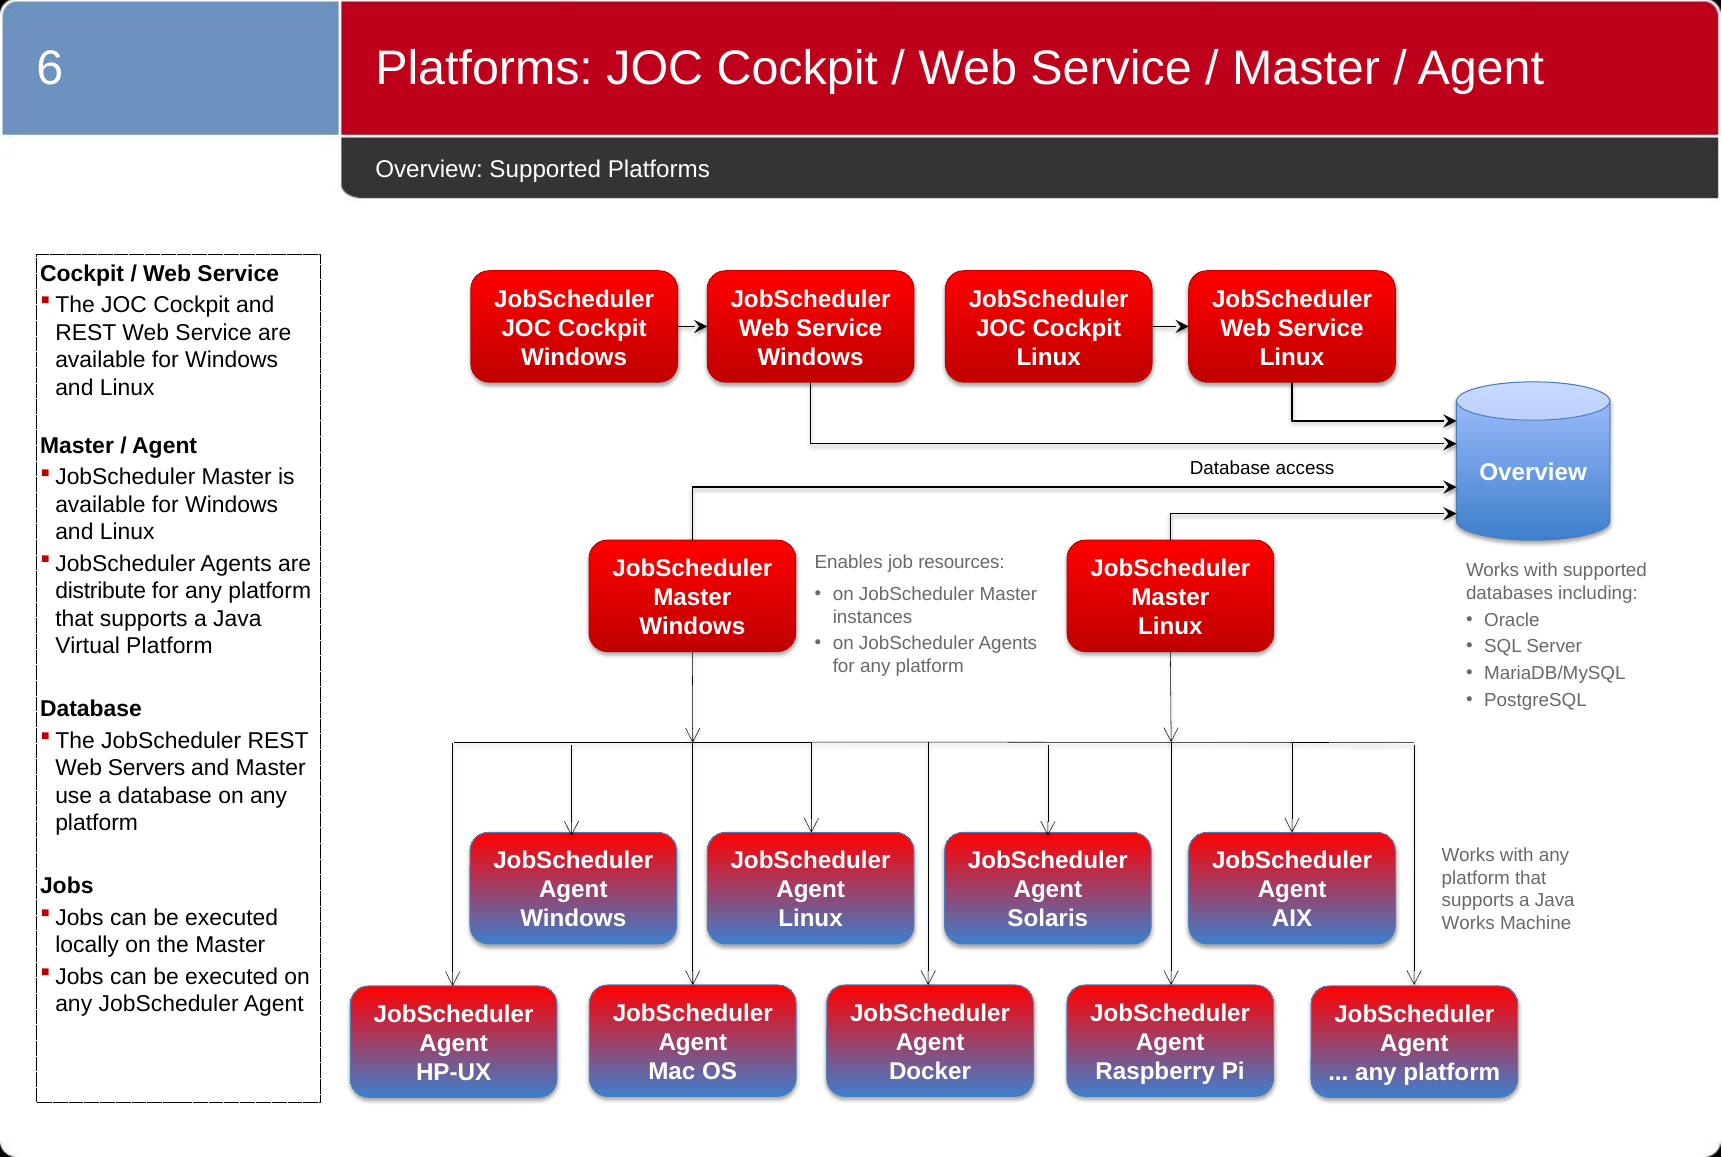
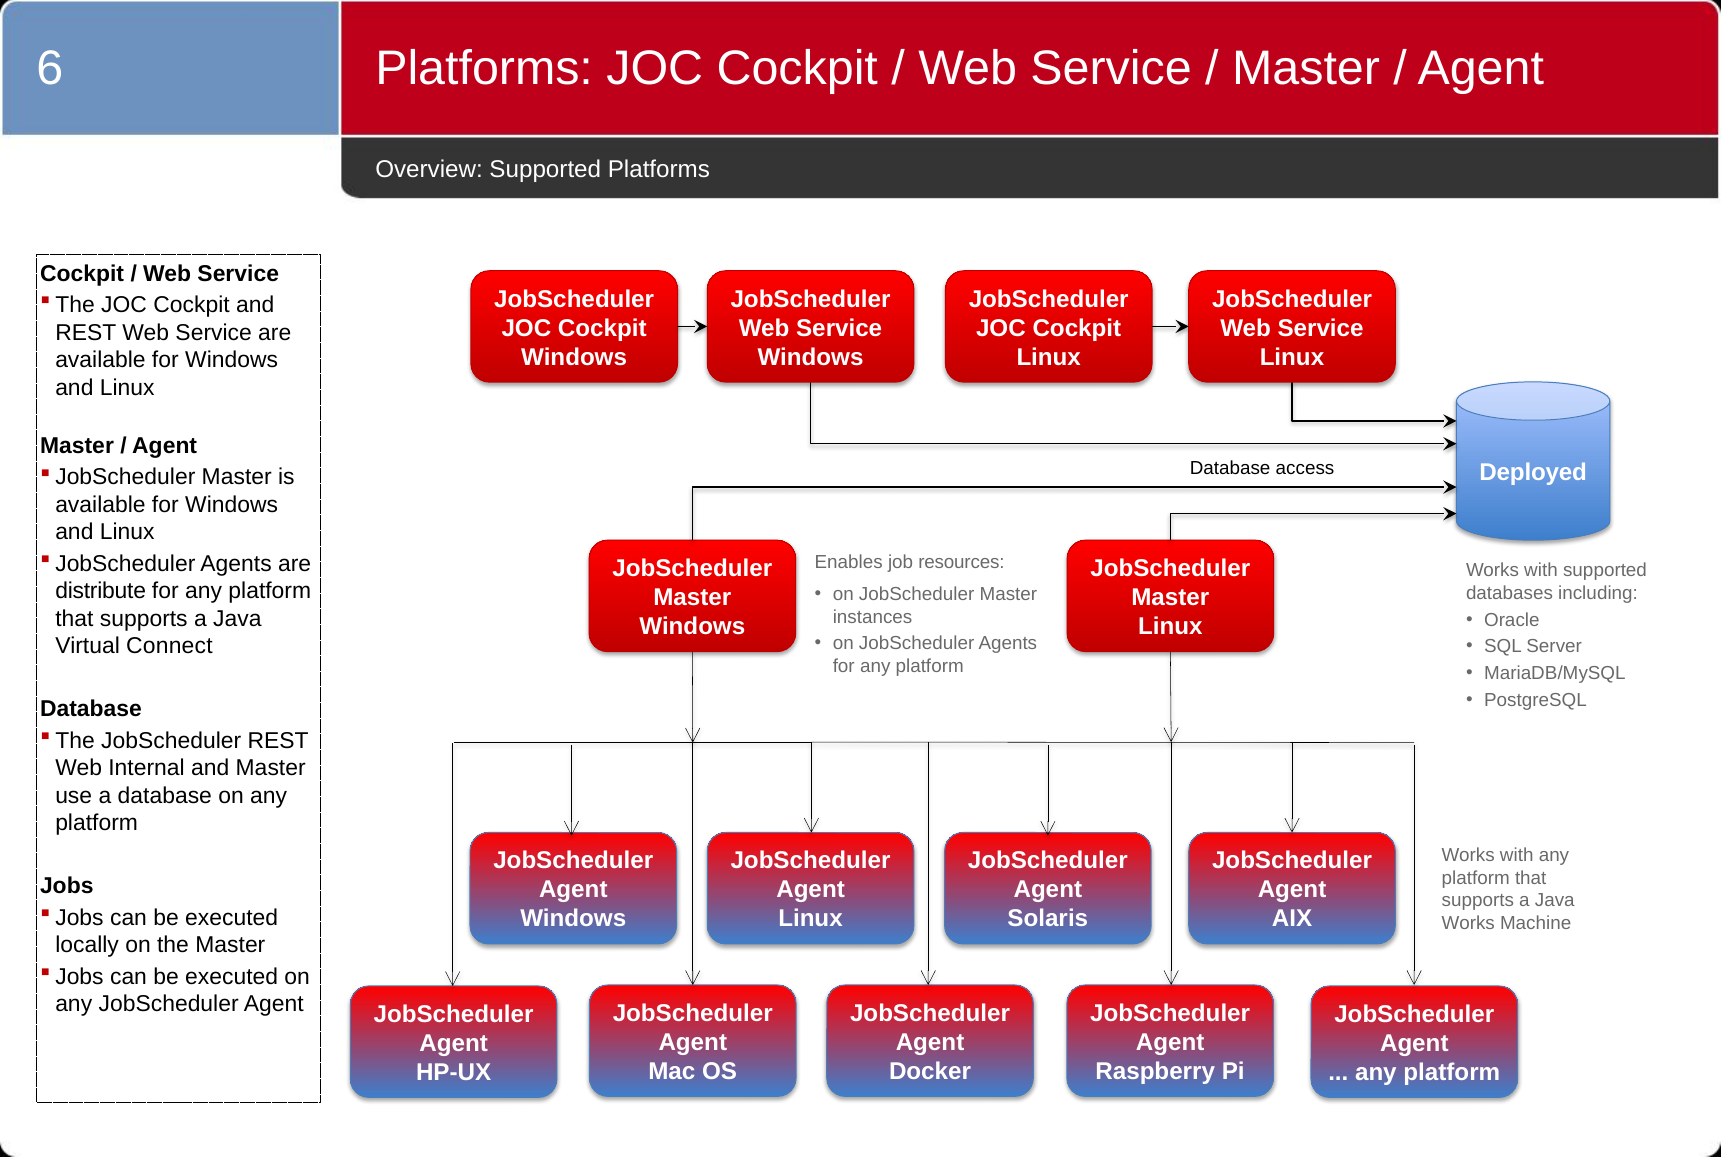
Overview: Overview -> Deployed (1533, 472)
Virtual Platform: Platform -> Connect (169, 646)
Servers: Servers -> Internal (147, 768)
